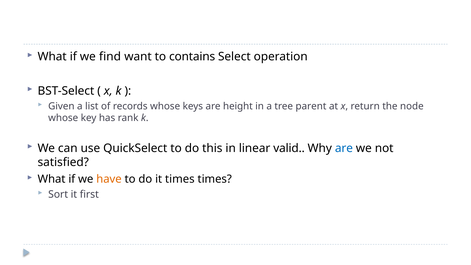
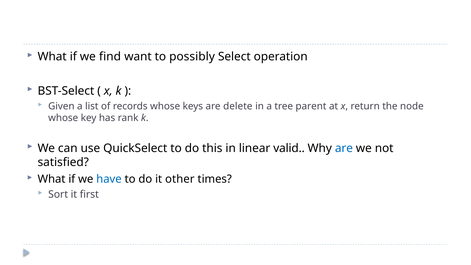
contains: contains -> possibly (192, 57)
height: height -> delete (238, 106)
have colour: orange -> blue (109, 179)
it times: times -> other (180, 179)
